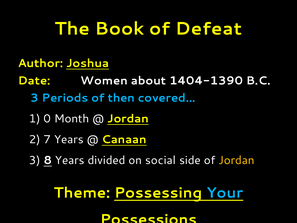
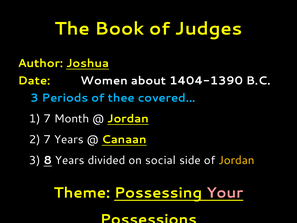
Defeat: Defeat -> Judges (209, 29)
then: then -> thee (121, 98)
1 0: 0 -> 7 (47, 119)
Your colour: light blue -> pink (225, 193)
